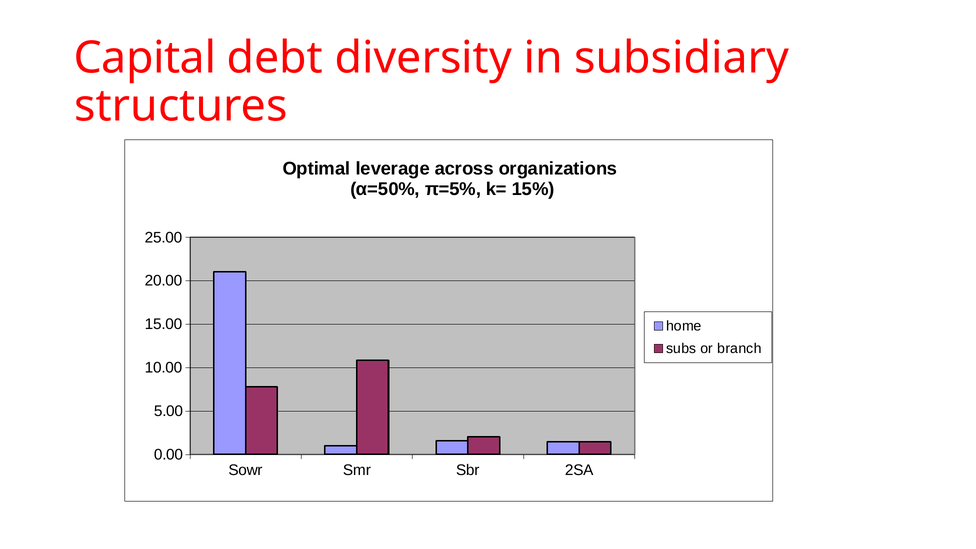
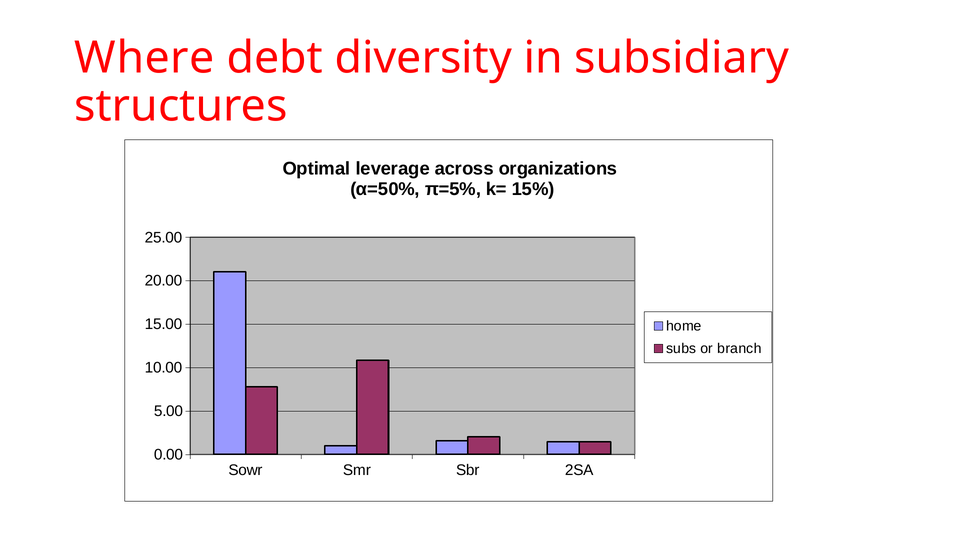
Capital: Capital -> Where (144, 58)
